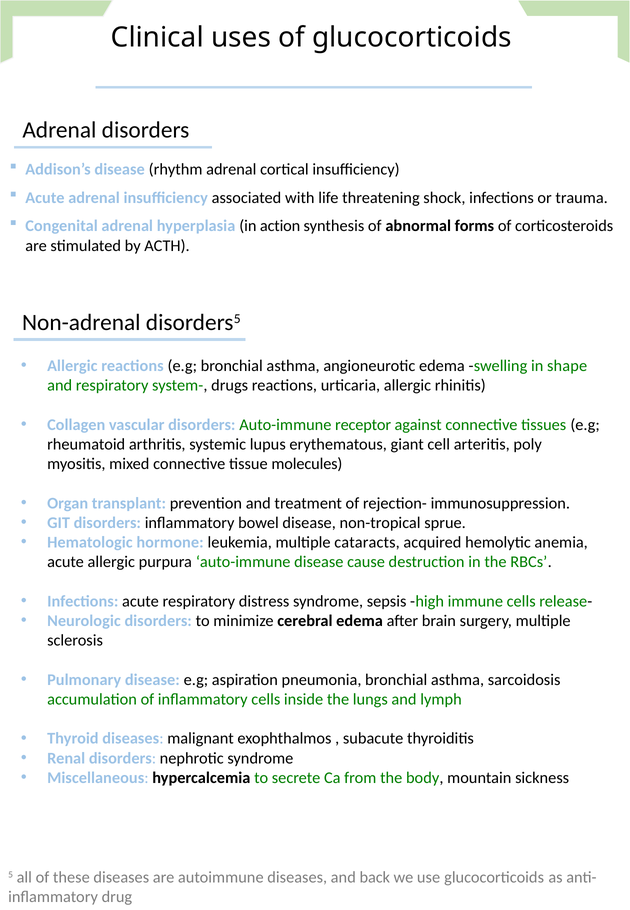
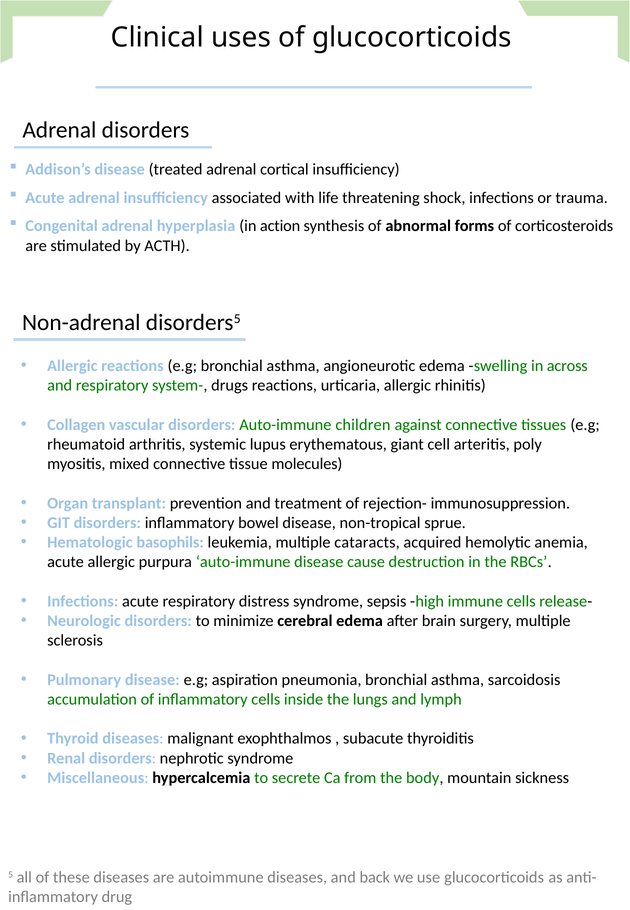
rhythm: rhythm -> treated (176, 169)
shape: shape -> across (567, 366)
receptor: receptor -> children (363, 425)
hormone: hormone -> basophils (170, 542)
